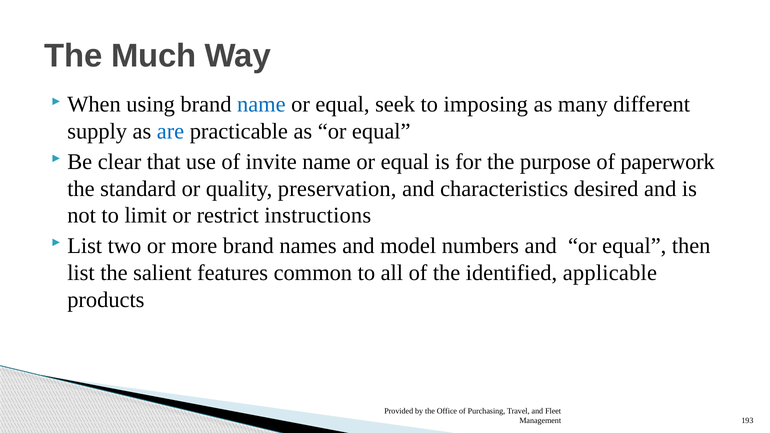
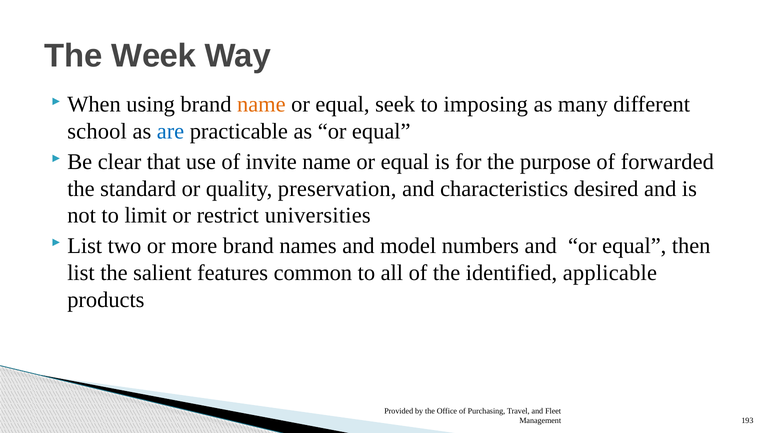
Much: Much -> Week (154, 56)
name colour: blue -> orange (261, 105)
supply: supply -> school (97, 132)
paperwork: paperwork -> forwarded (667, 162)
instructions: instructions -> universities (318, 216)
